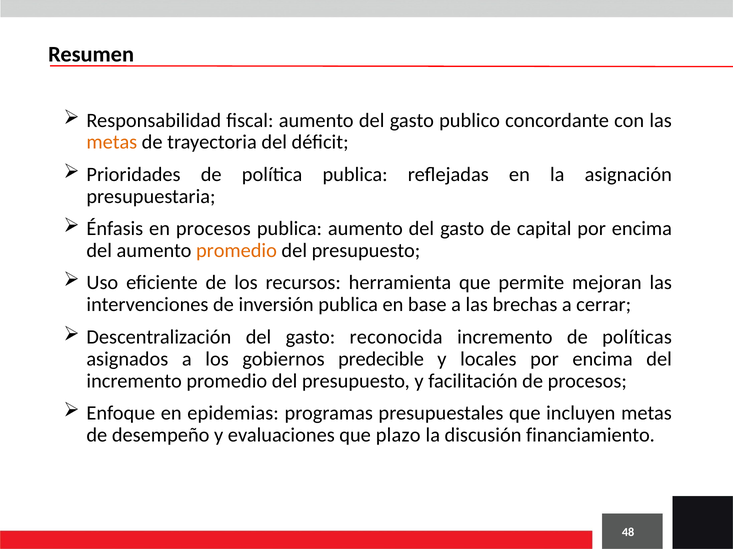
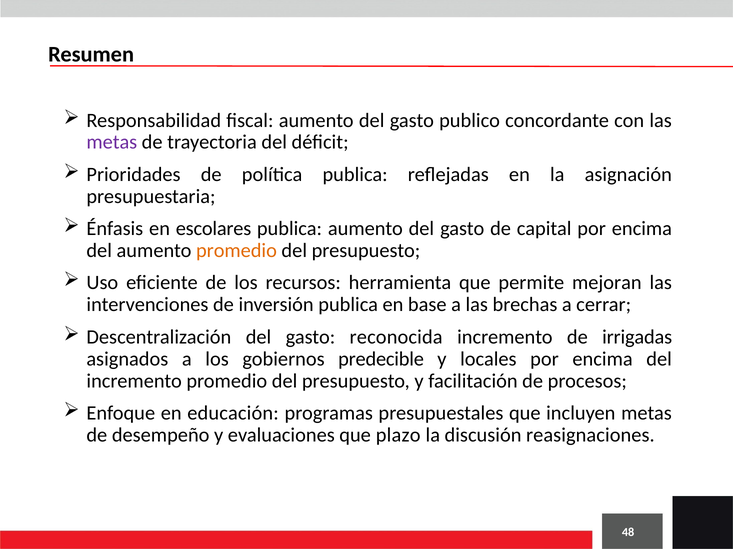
metas colour: orange -> purple (112, 142)
en procesos: procesos -> escolares (214, 229)
políticas: políticas -> irrigadas (637, 337)
epidemias: epidemias -> educación (233, 414)
financiamiento: financiamiento -> reasignaciones (590, 436)
